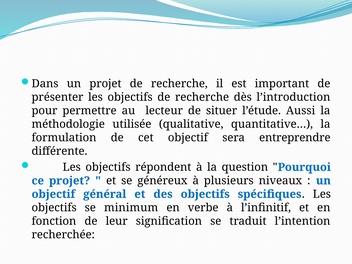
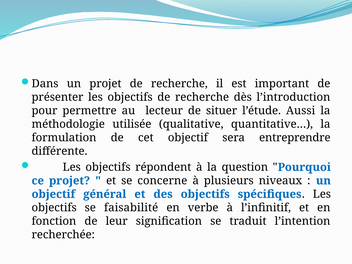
généreux: généreux -> concerne (162, 181)
minimum: minimum -> faisabilité (131, 208)
